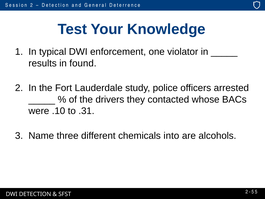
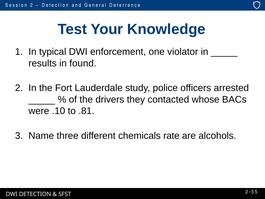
.31: .31 -> .81 (86, 111)
into: into -> rate (171, 136)
